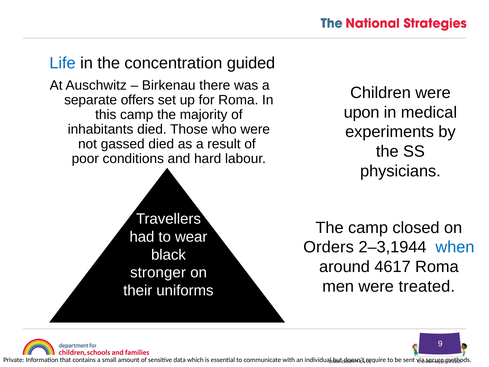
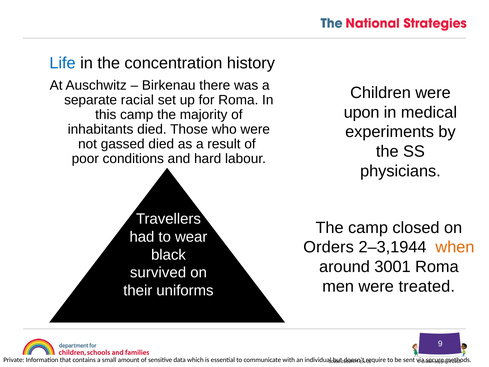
guided: guided -> history (251, 63)
offers: offers -> racial (137, 100)
when colour: blue -> orange (455, 247)
4617: 4617 -> 3001 (393, 267)
stronger: stronger -> survived (158, 272)
